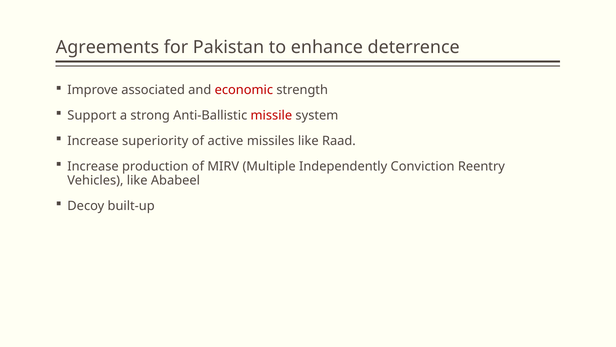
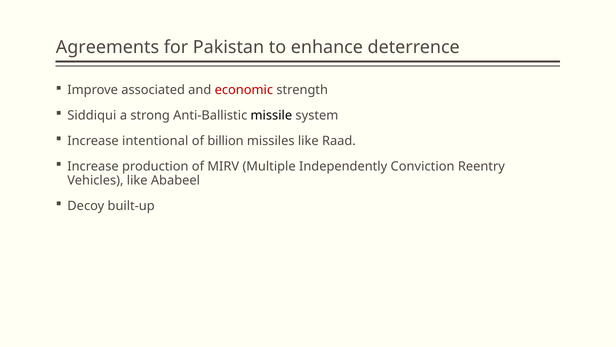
Support: Support -> Siddiqui (92, 115)
missile colour: red -> black (271, 115)
superiority: superiority -> intentional (155, 141)
active: active -> billion (226, 141)
